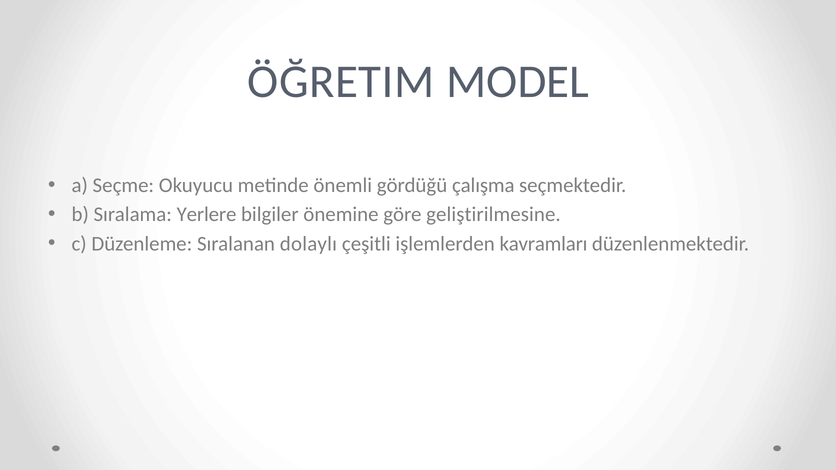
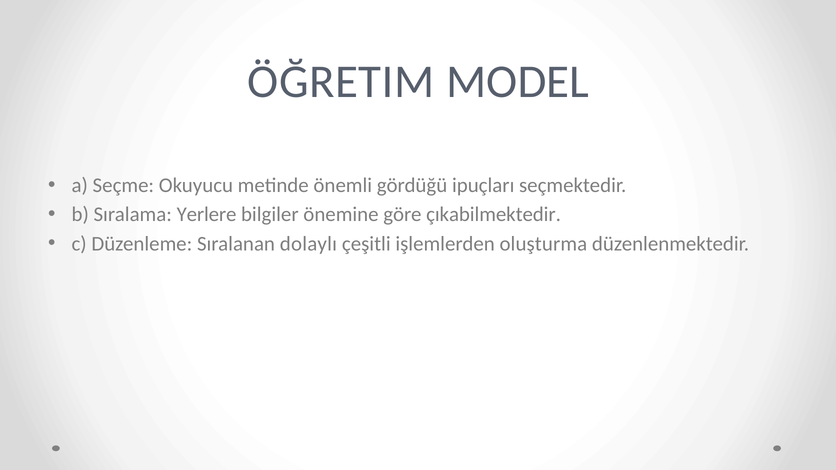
çalışma: çalışma -> ipuçları (483, 185)
geliştirilmesine: geliştirilmesine -> çıkabilmektedir (494, 215)
kavramları: kavramları -> oluşturma (543, 244)
